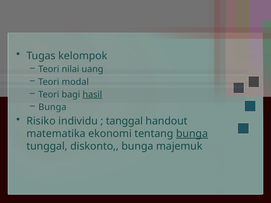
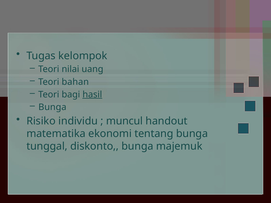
modal: modal -> bahan (75, 82)
tanggal: tanggal -> muncul (124, 121)
bunga underline: present -> none (192, 134)
